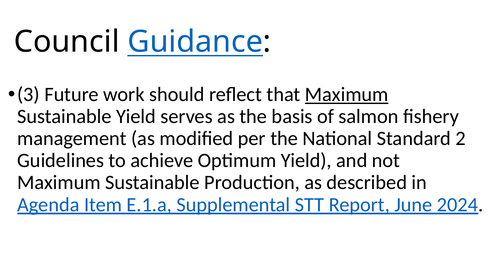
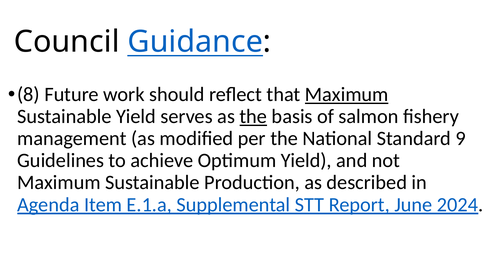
3: 3 -> 8 (28, 94)
the underline: none -> present (253, 116)
2: 2 -> 9 (461, 138)
